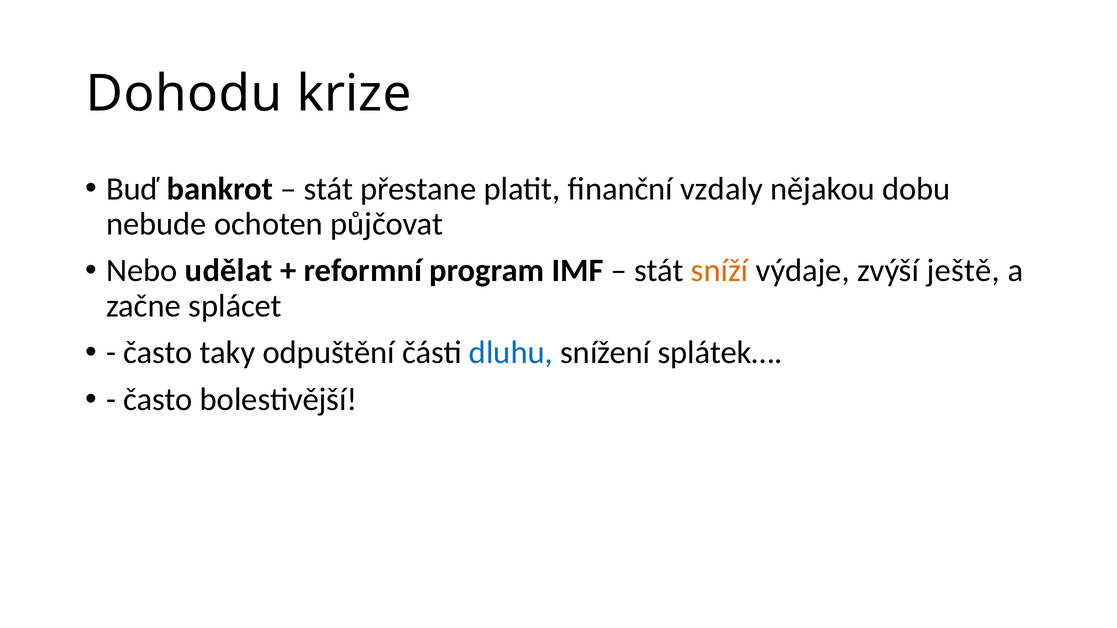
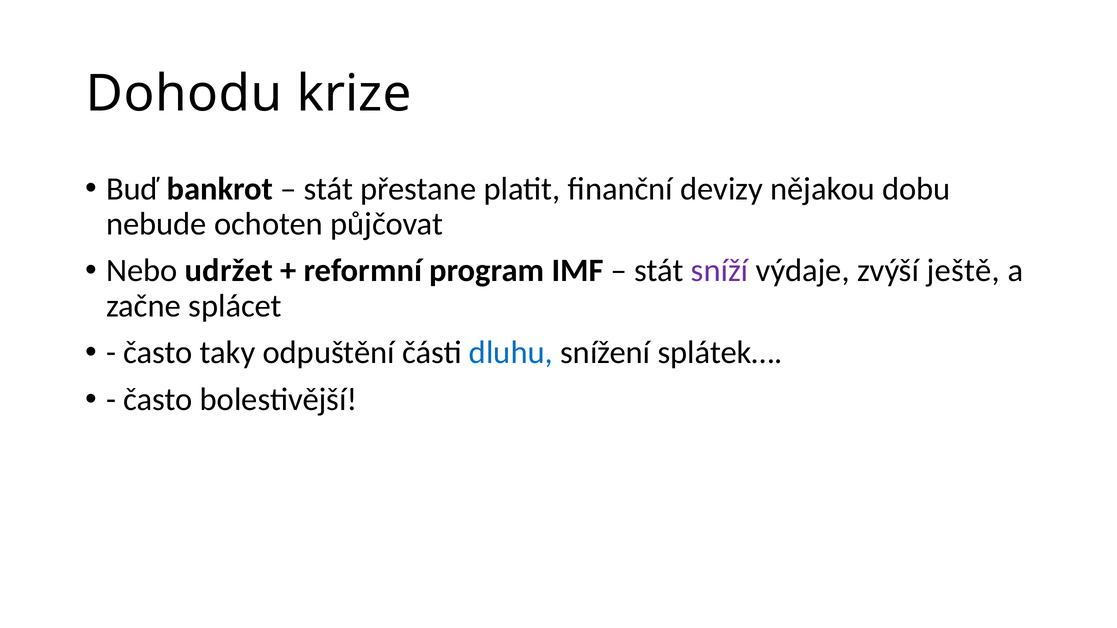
vzdaly: vzdaly -> devizy (722, 189)
udělat: udělat -> udržet (229, 271)
sníží colour: orange -> purple (720, 271)
